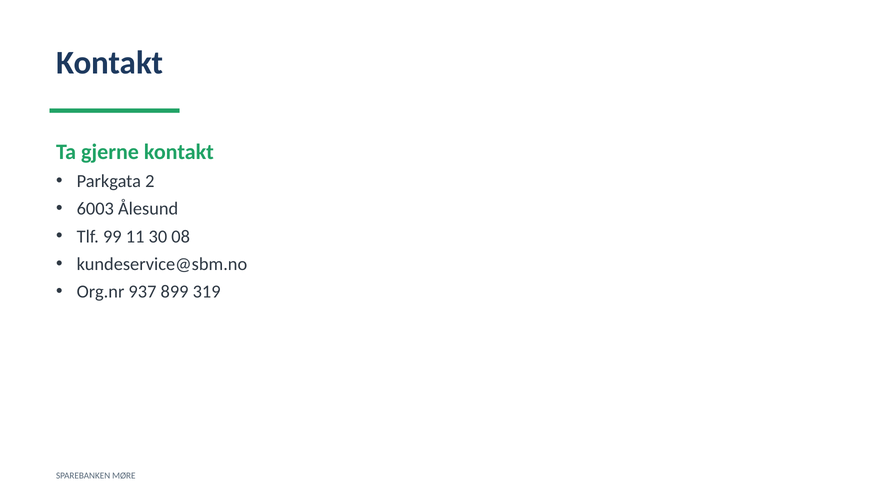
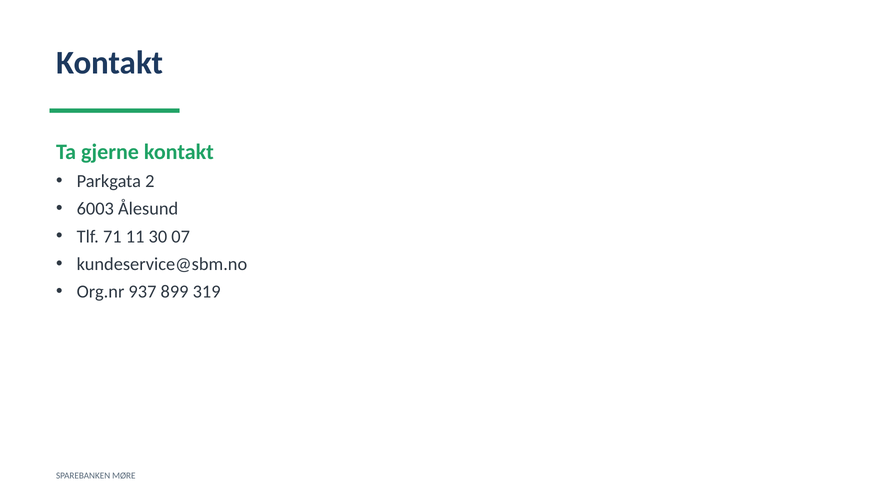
99: 99 -> 71 (112, 236)
08: 08 -> 07 (181, 236)
